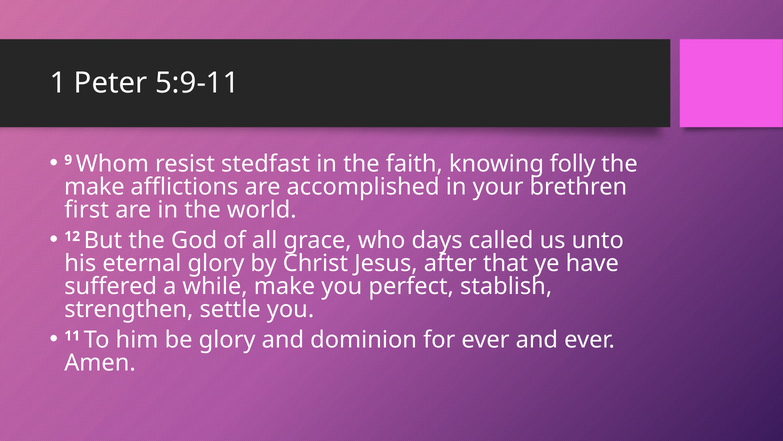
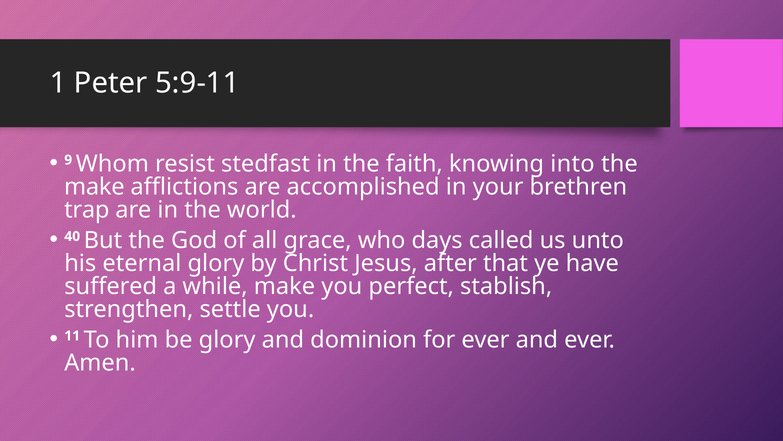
folly: folly -> into (572, 164)
first: first -> trap (87, 210)
12: 12 -> 40 (72, 236)
